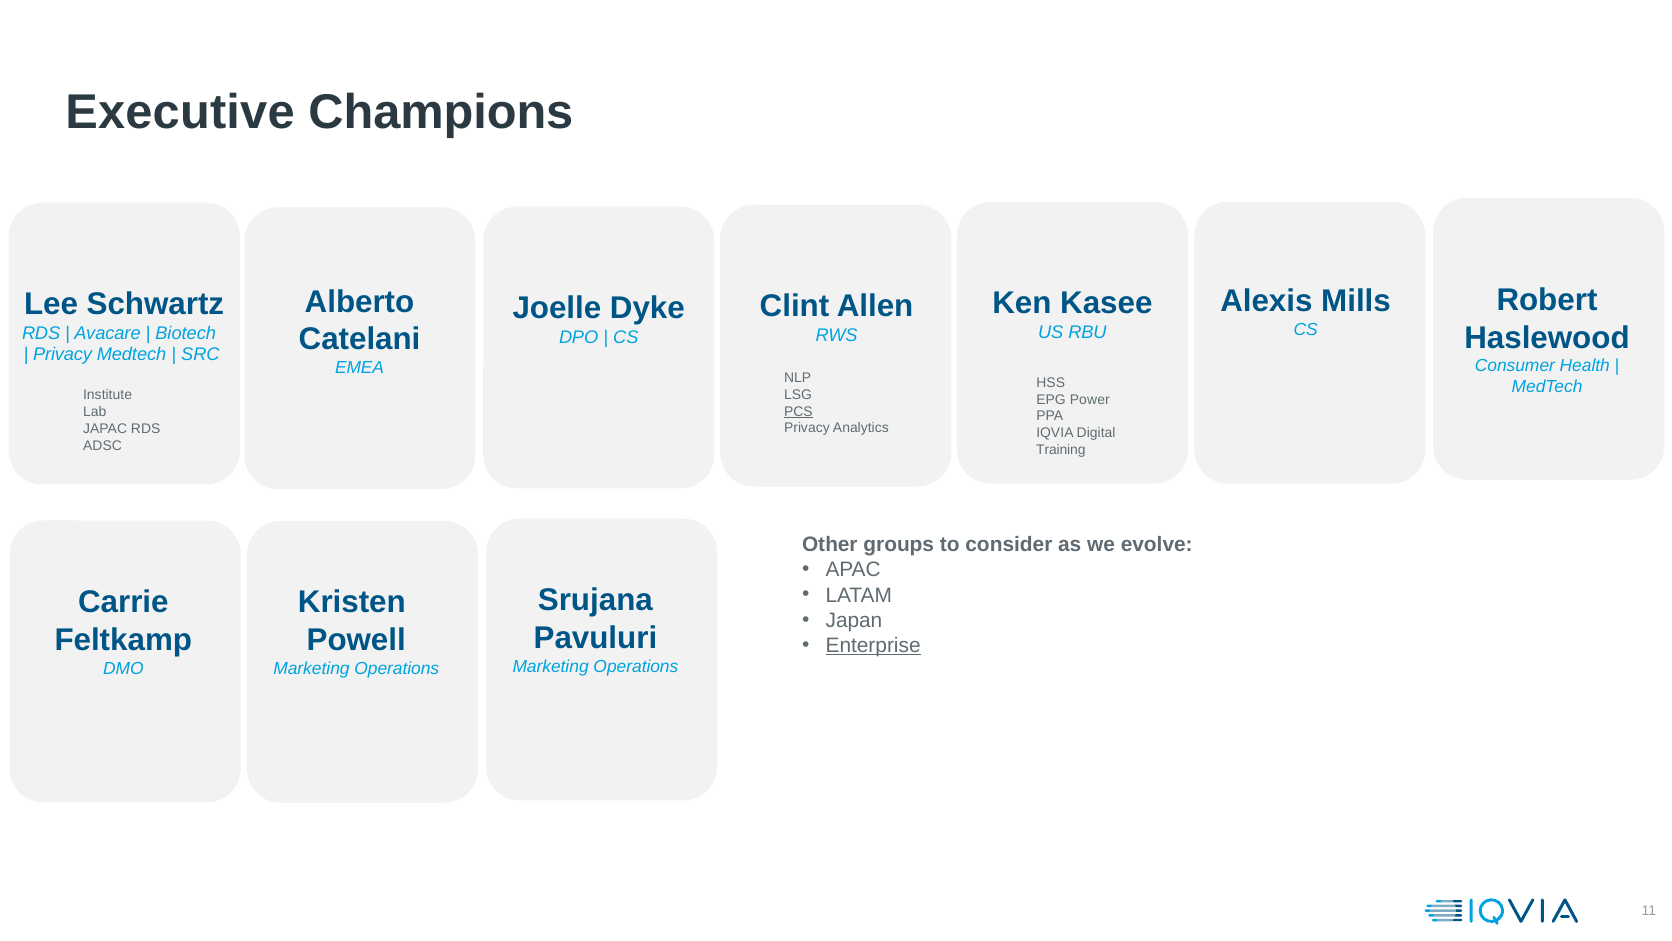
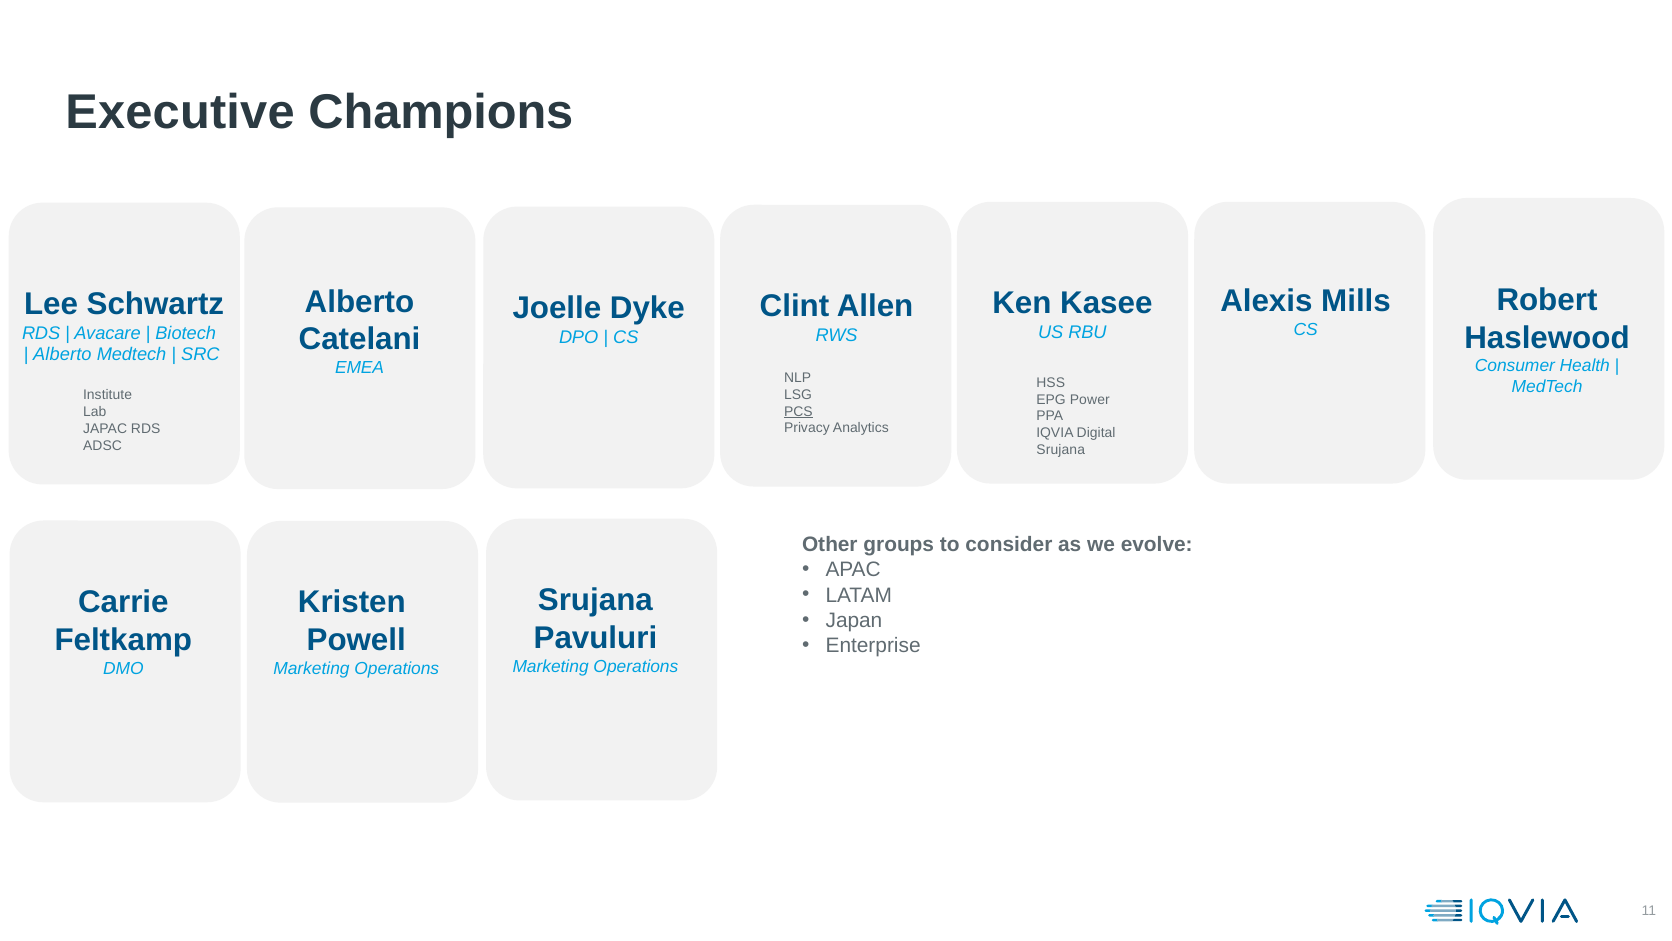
Privacy: Privacy -> Alberto (62, 355)
Training: Training -> Srujana (1061, 449)
Enterprise underline: present -> none (873, 645)
